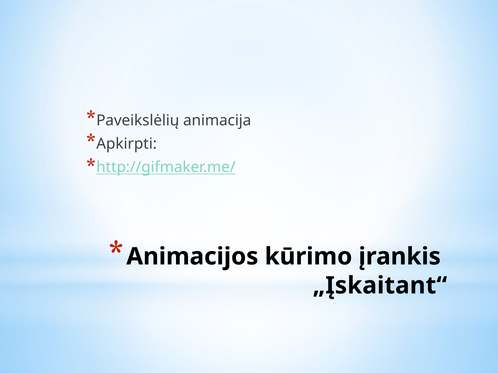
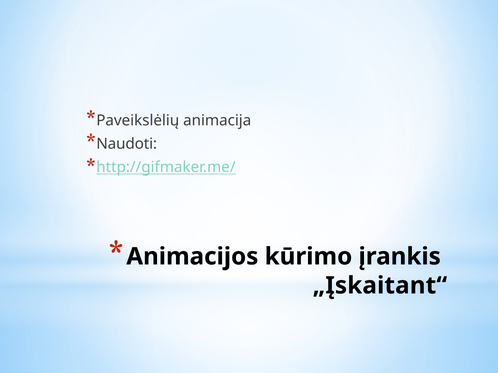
Apkirpti: Apkirpti -> Naudoti (127, 144)
